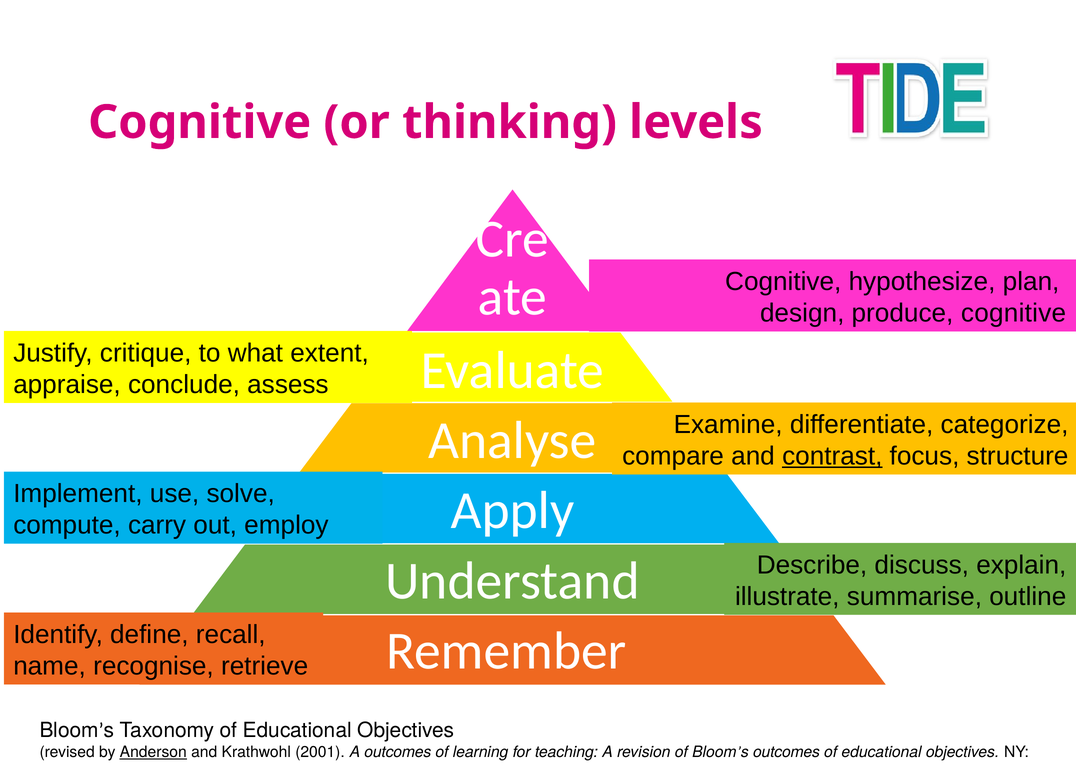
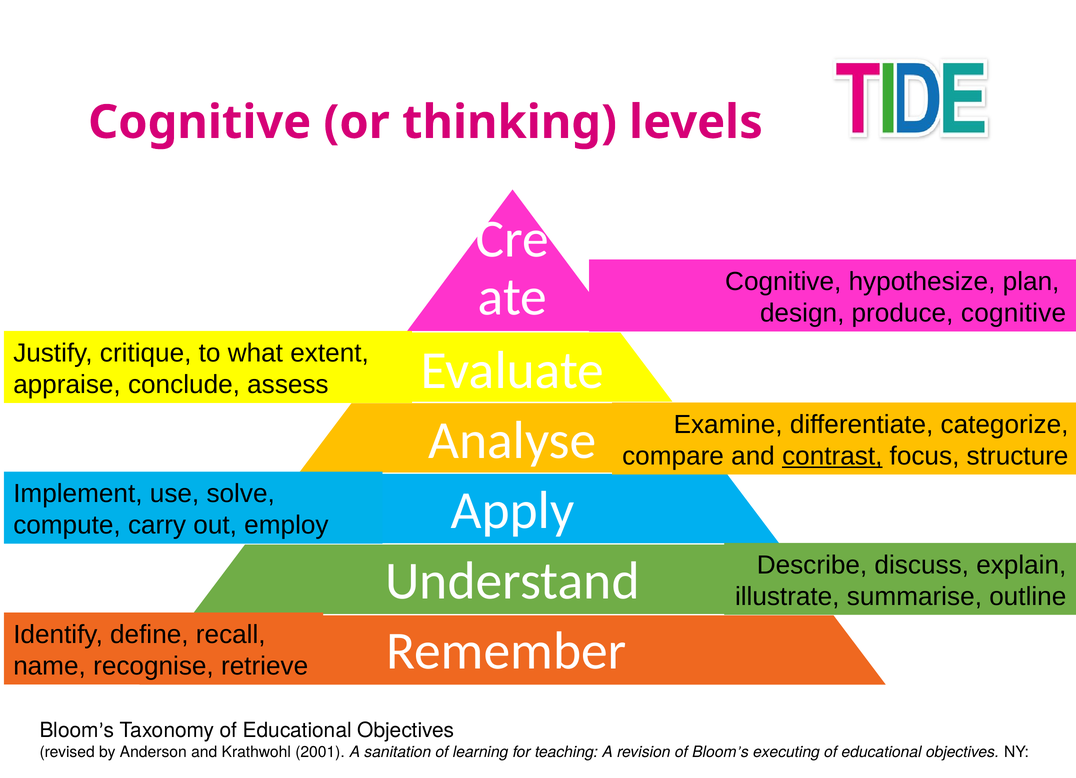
Anderson underline: present -> none (153, 752)
A outcomes: outcomes -> sanitation (398, 752)
Bloom’s outcomes: outcomes -> executing (786, 752)
